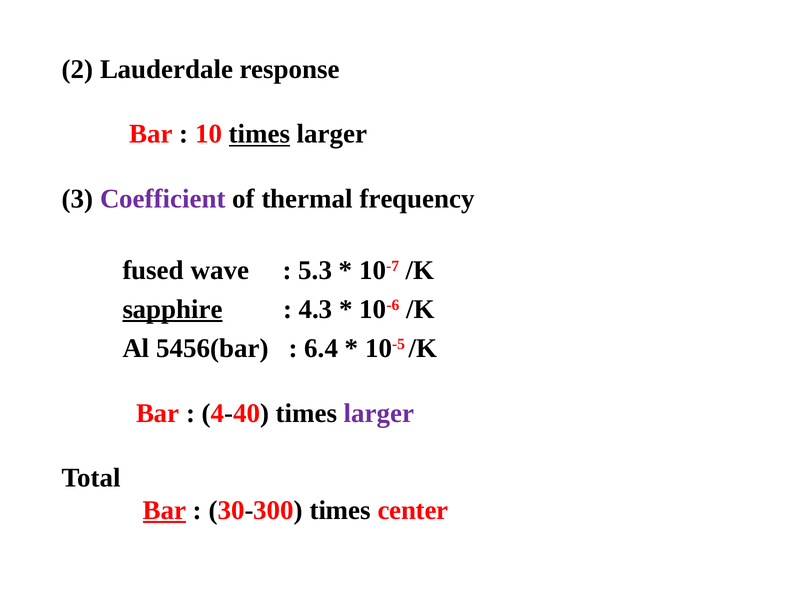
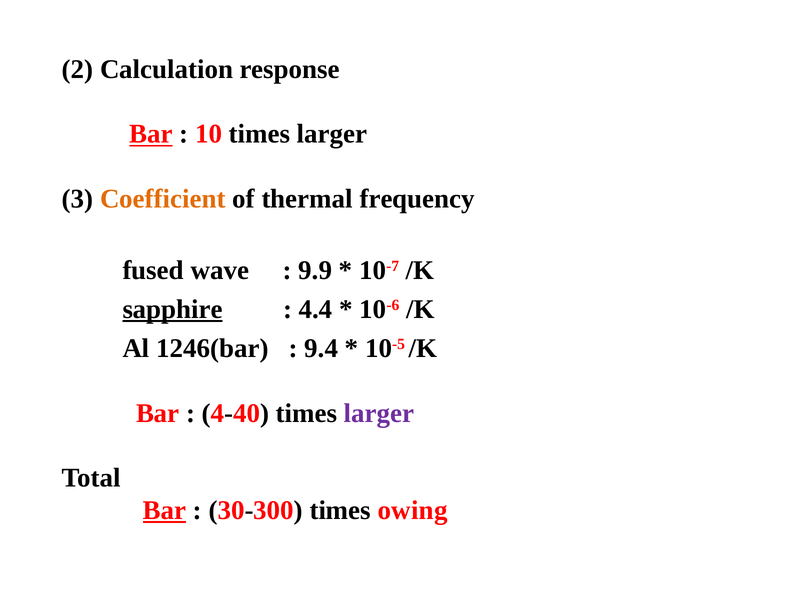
Lauderdale: Lauderdale -> Calculation (167, 69)
Bar underline: none -> present (151, 134)
times underline: present -> none (259, 134)
Coefficient colour: purple -> orange (163, 199)
5.3: 5.3 -> 9.9 (315, 270)
4.3: 4.3 -> 4.4 (316, 309)
5456(bar: 5456(bar -> 1246(bar (212, 348)
6.4: 6.4 -> 9.4 (321, 348)
center: center -> owing (413, 510)
